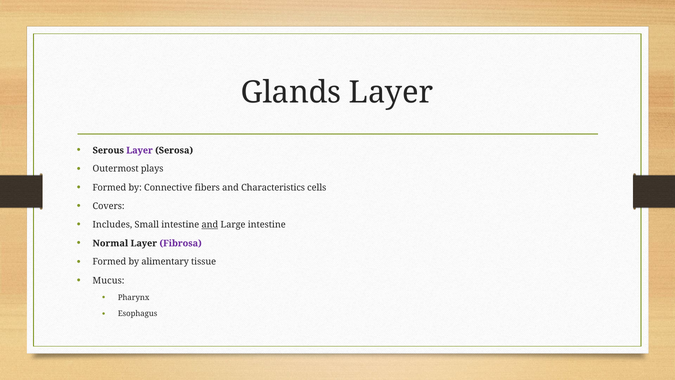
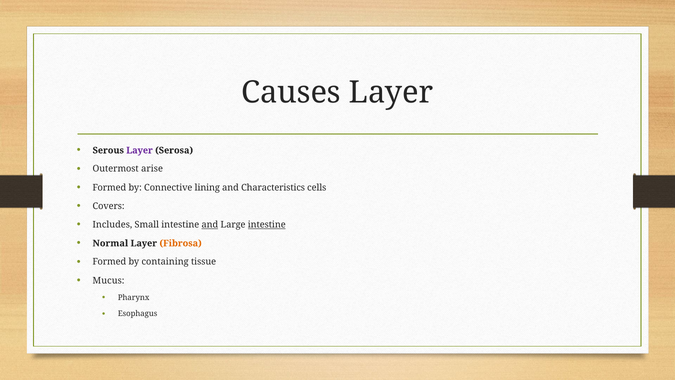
Glands: Glands -> Causes (291, 93)
plays: plays -> arise (152, 169)
fibers: fibers -> lining (207, 187)
intestine underline: none -> present (267, 225)
Fibrosa colour: purple -> orange (181, 243)
alimentary: alimentary -> containing (165, 262)
